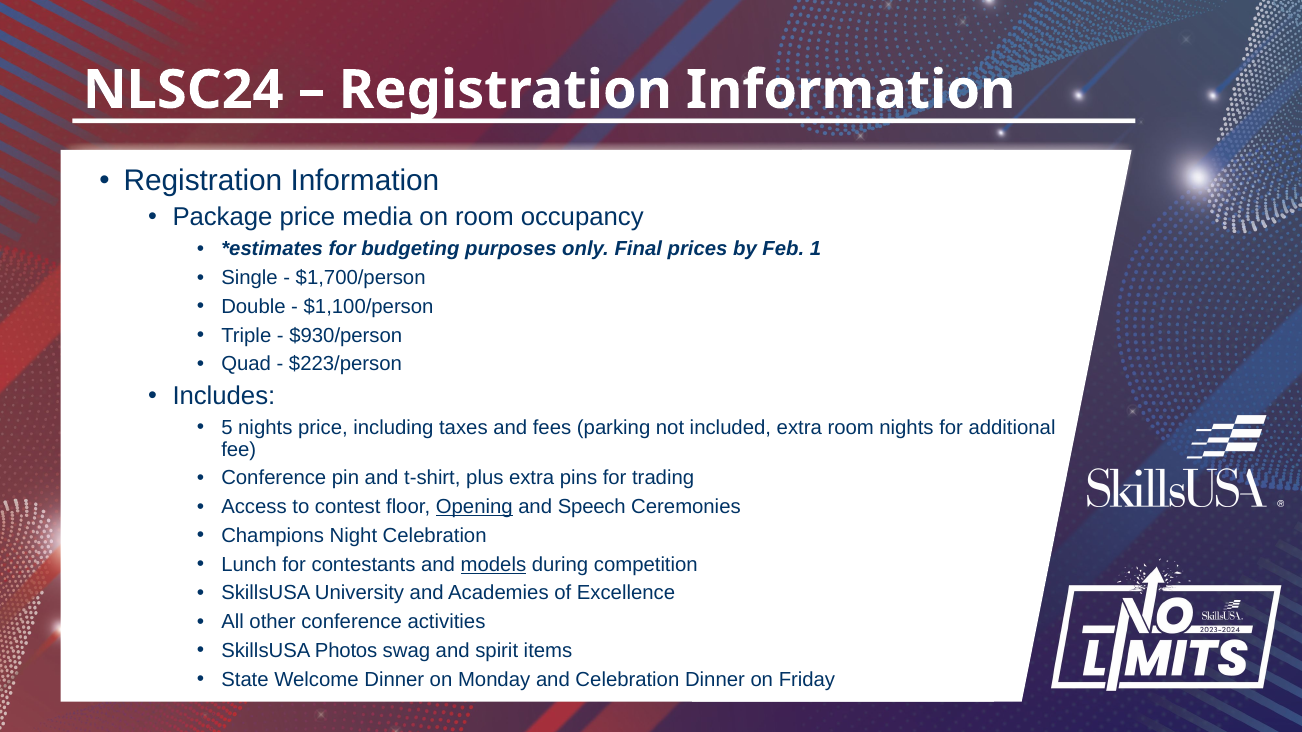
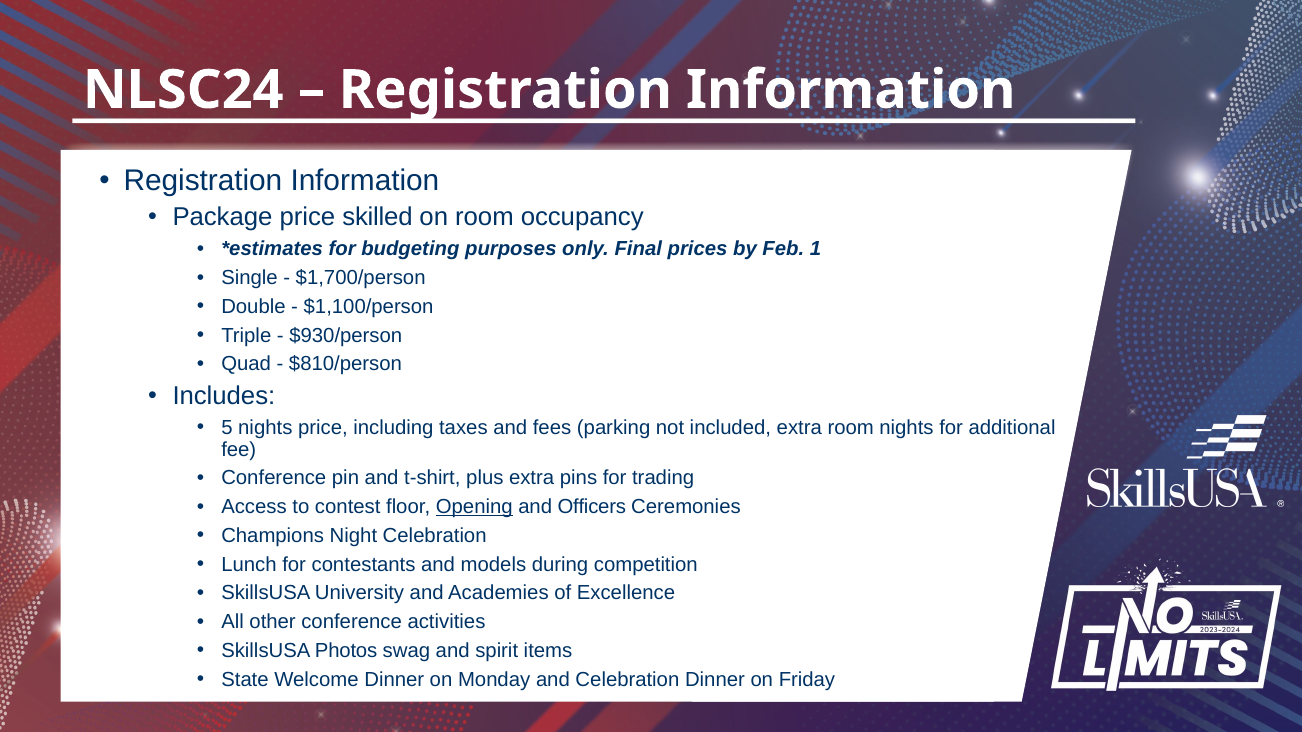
media: media -> skilled (377, 218)
$223/person: $223/person -> $810/person (345, 364)
Speech: Speech -> Officers (592, 507)
models underline: present -> none (493, 565)
